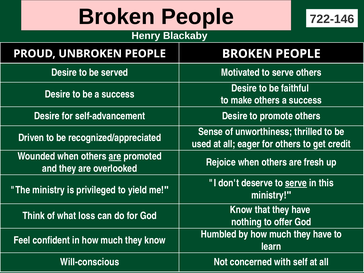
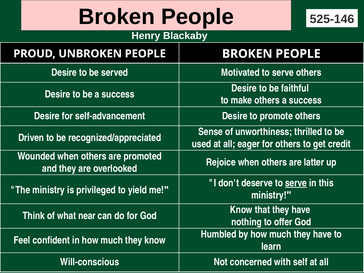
722-146: 722-146 -> 525-146 (332, 19)
are underline: present -> none (115, 156)
fresh: fresh -> latter (314, 162)
loss: loss -> near (87, 216)
